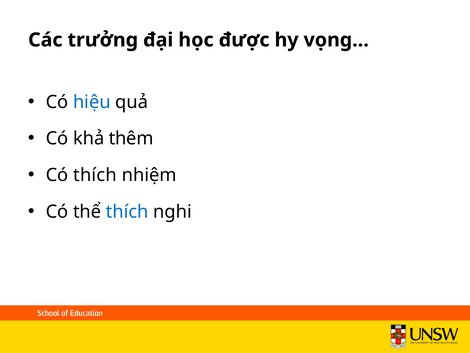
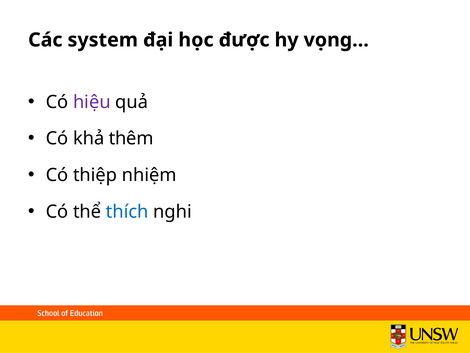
trưởng: trưởng -> system (103, 40)
hiệu colour: blue -> purple (92, 102)
Có thích: thích -> thiệp (95, 175)
